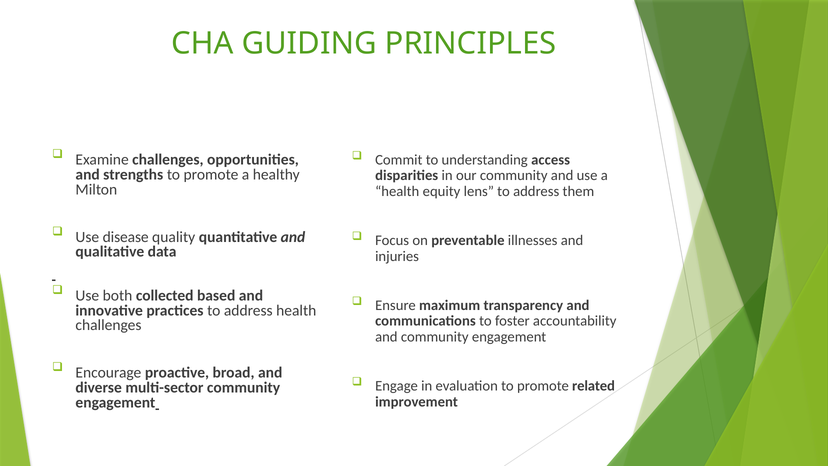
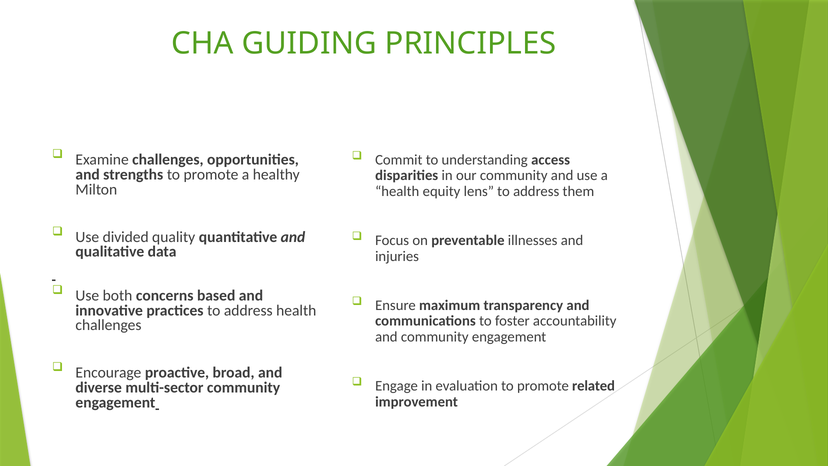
disease: disease -> divided (126, 237)
collected: collected -> concerns (165, 295)
